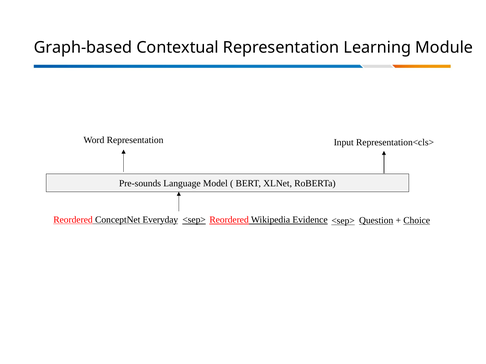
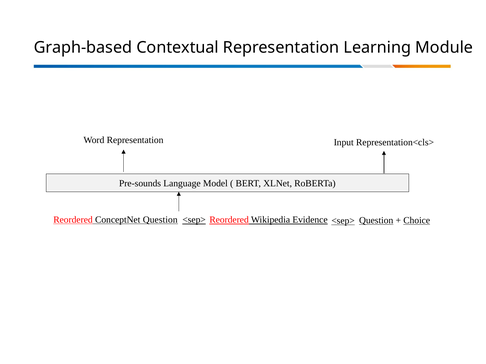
ConceptNet Everyday: Everyday -> Question (160, 220)
